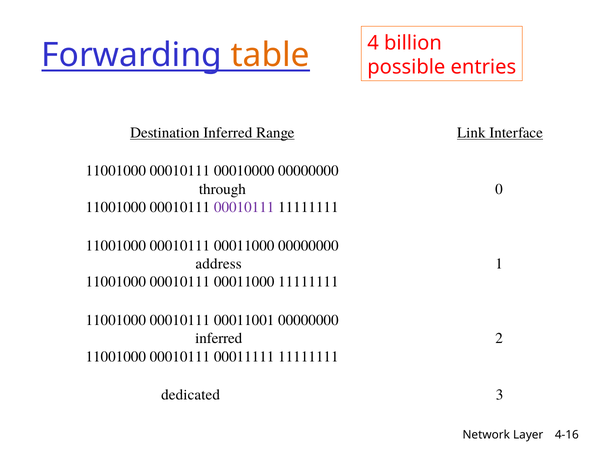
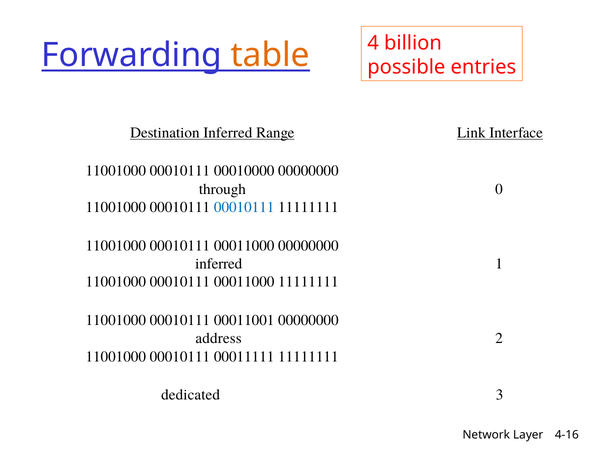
00010111 colour: purple -> blue (244, 207)
address: address -> inferred (219, 264)
inferred: inferred -> address (219, 338)
